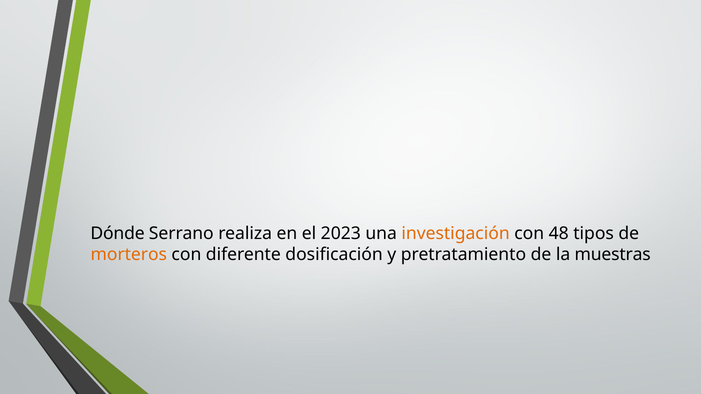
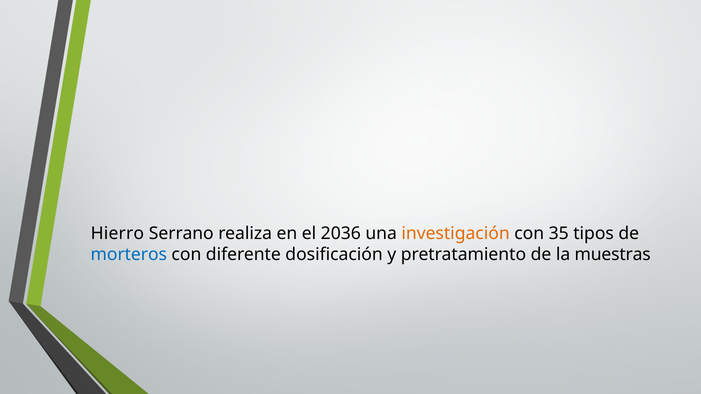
Dónde: Dónde -> Hierro (117, 234)
2023: 2023 -> 2036 (341, 234)
48: 48 -> 35 (559, 234)
morteros colour: orange -> blue (129, 255)
